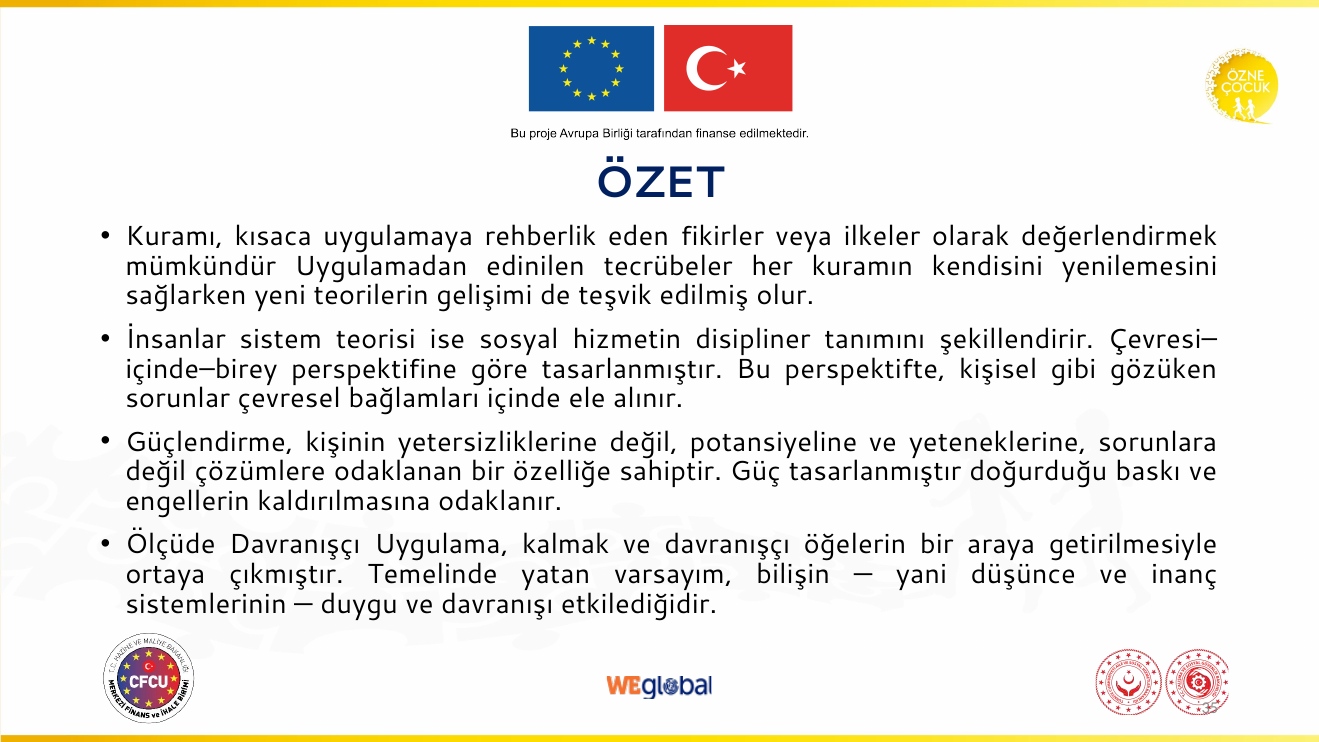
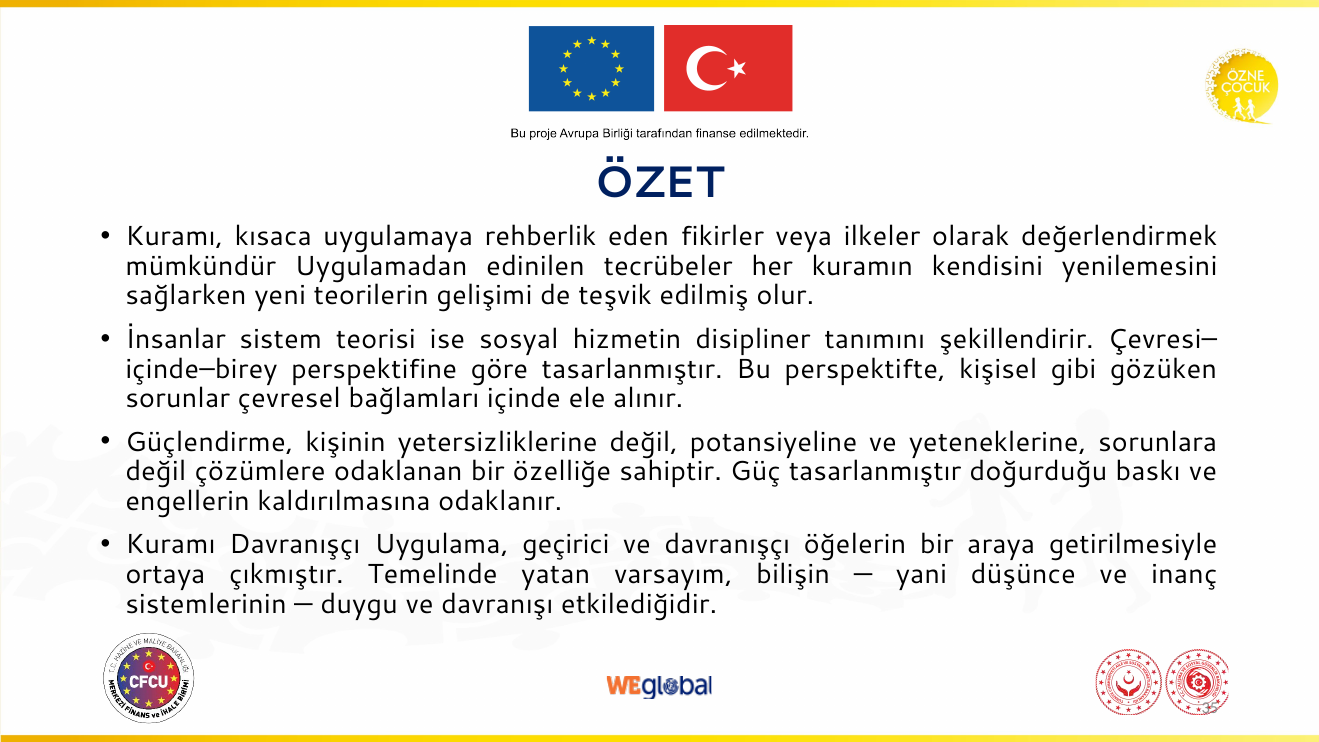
Ölçüde: Ölçüde -> Kuramı (170, 545)
kalmak: kalmak -> geçirici (566, 545)
